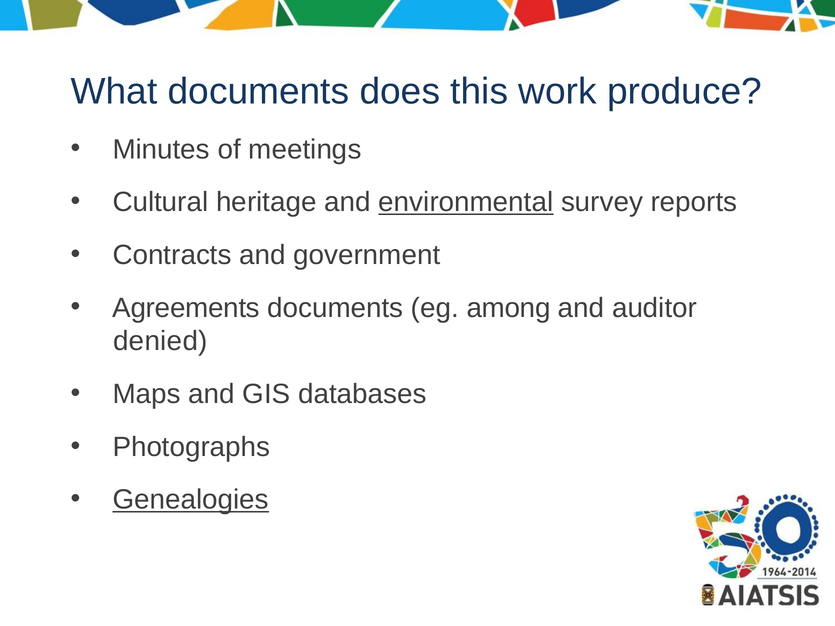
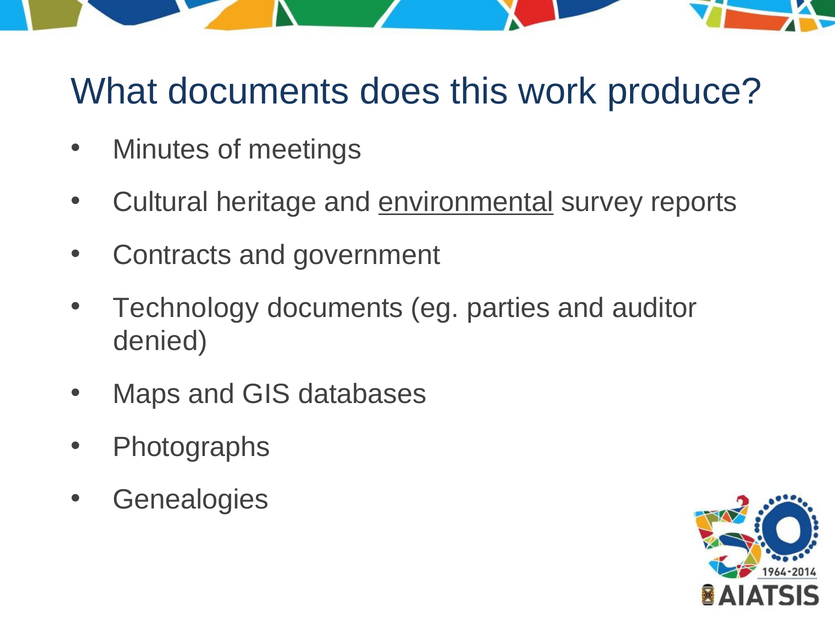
Agreements: Agreements -> Technology (186, 308)
among: among -> parties (508, 308)
Genealogies underline: present -> none (191, 500)
